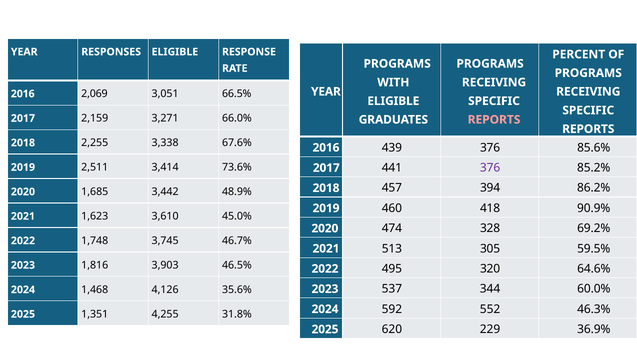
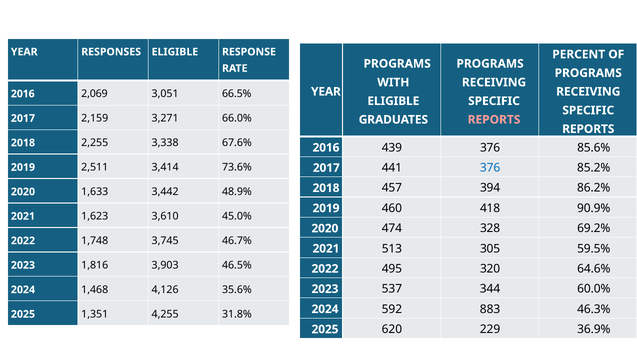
376 colour: purple -> blue (490, 168)
1,685: 1,685 -> 1,633 (95, 192)
552: 552 -> 883 (490, 309)
